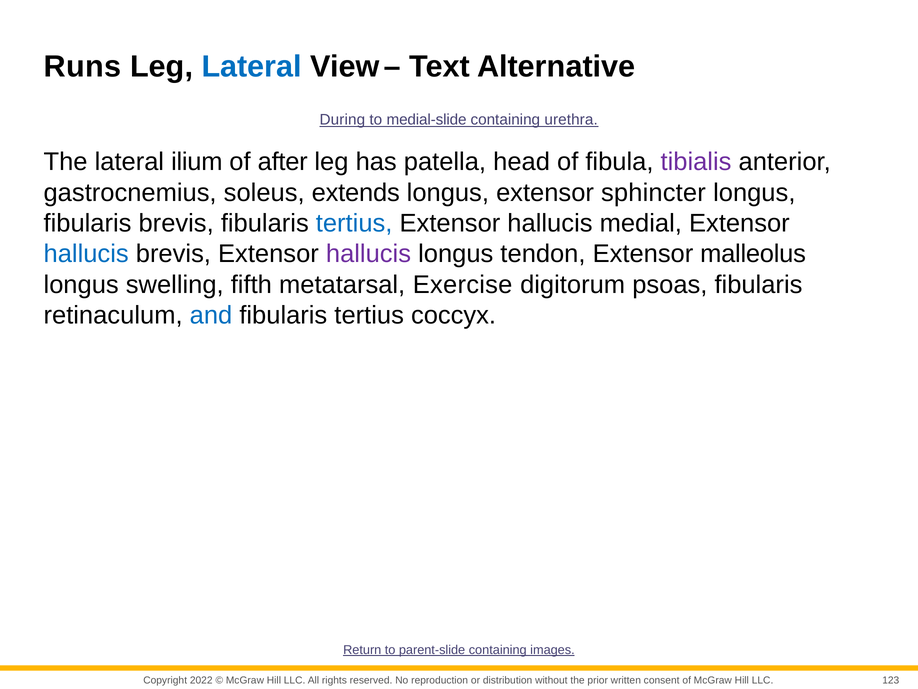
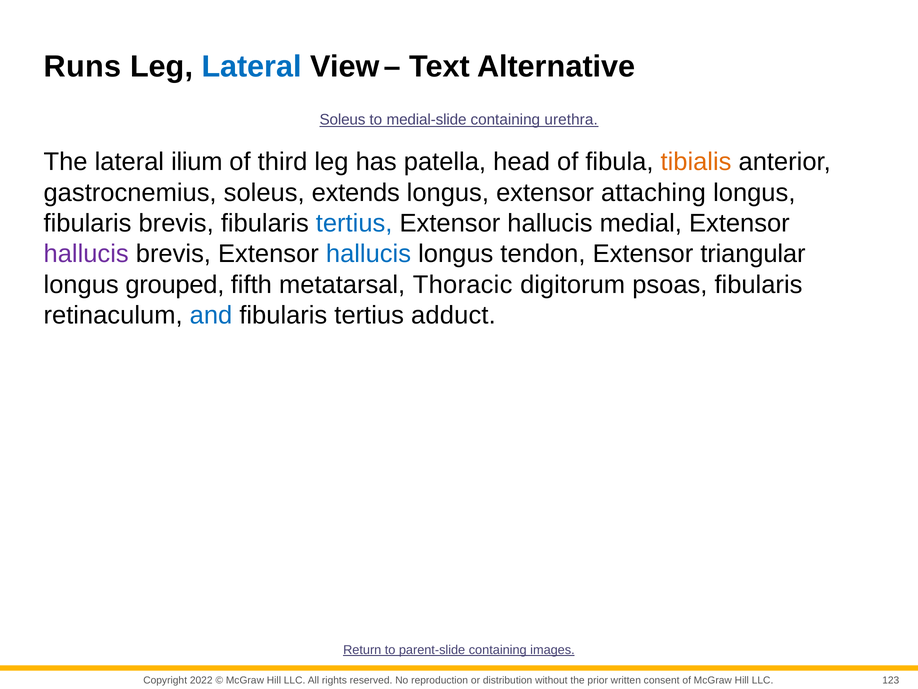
During: During -> Soleus (342, 120)
after: after -> third (283, 162)
tibialis colour: purple -> orange (696, 162)
sphincter: sphincter -> attaching (653, 193)
hallucis colour: blue -> purple (86, 254)
hallucis colour: purple -> blue (368, 254)
malleolus: malleolus -> triangular (753, 254)
swelling: swelling -> grouped (175, 284)
Exercise: Exercise -> Thoracic (463, 284)
coccyx: coccyx -> adduct (453, 315)
